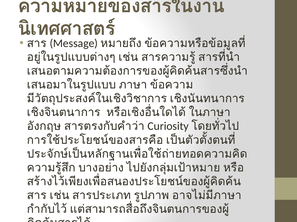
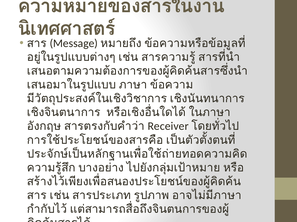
Curiosity: Curiosity -> Receiver (168, 127)
